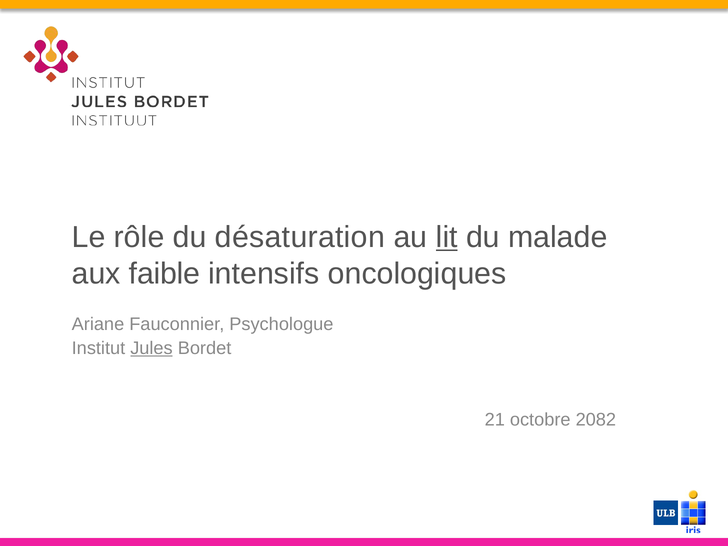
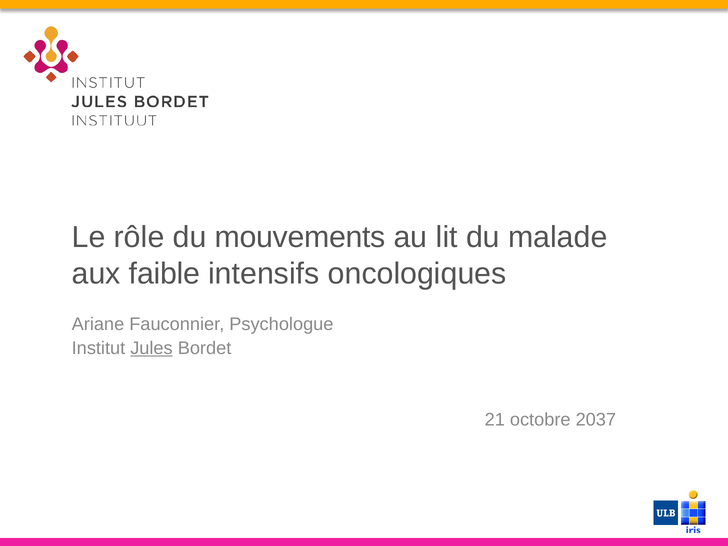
désaturation: désaturation -> mouvements (300, 237)
lit underline: present -> none (447, 237)
2082: 2082 -> 2037 (596, 420)
